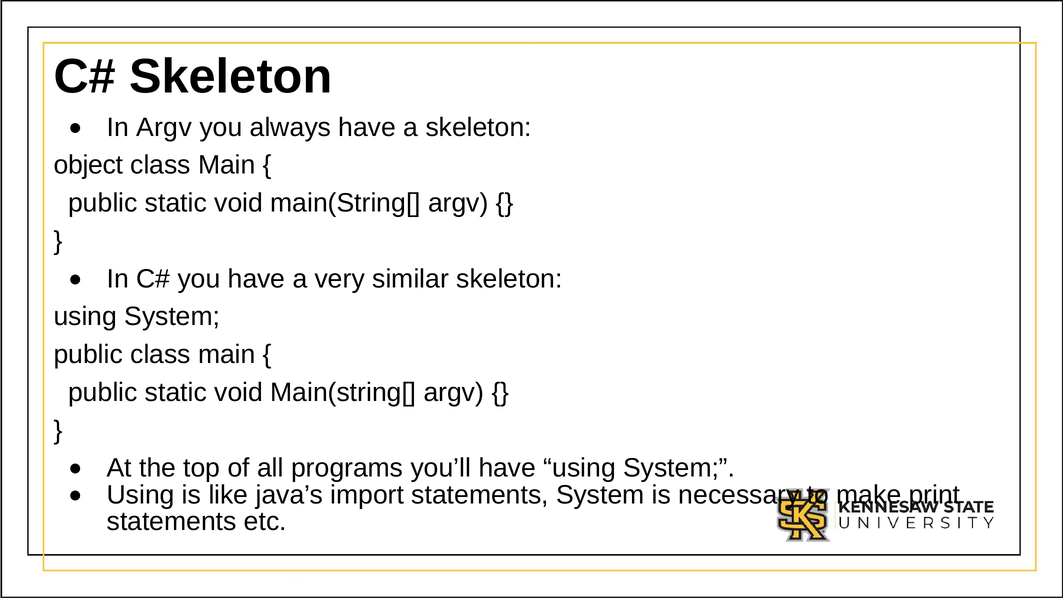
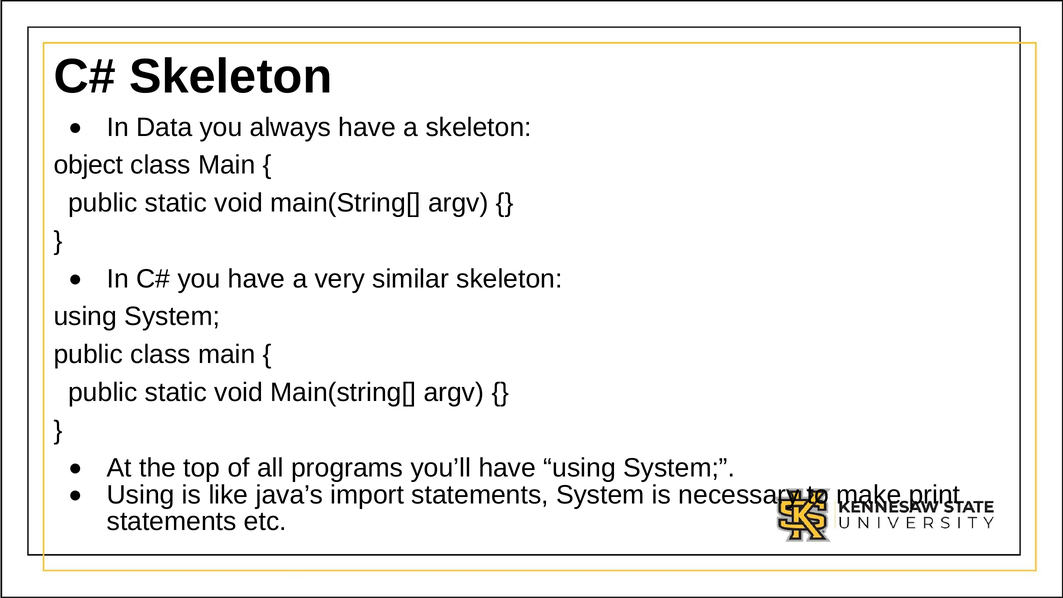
In Argv: Argv -> Data (164, 127)
